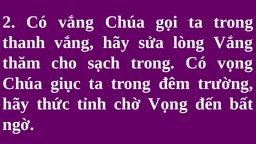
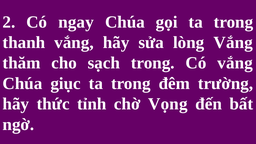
Có vắng: vắng -> ngay (76, 22)
Có vọng: vọng -> vắng (235, 63)
